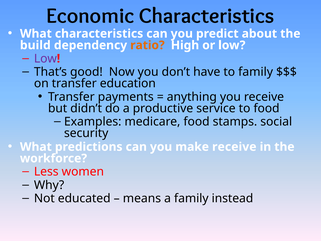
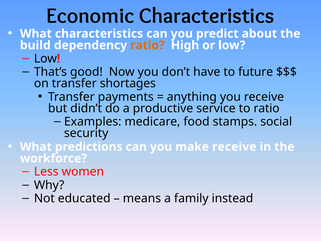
Low colour: purple -> black (45, 59)
to family: family -> future (256, 72)
education: education -> shortages (128, 83)
to food: food -> ratio (267, 108)
